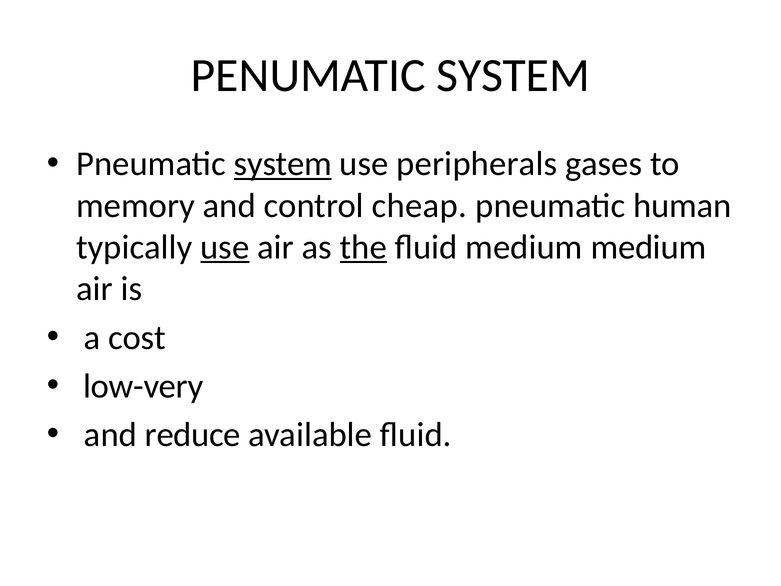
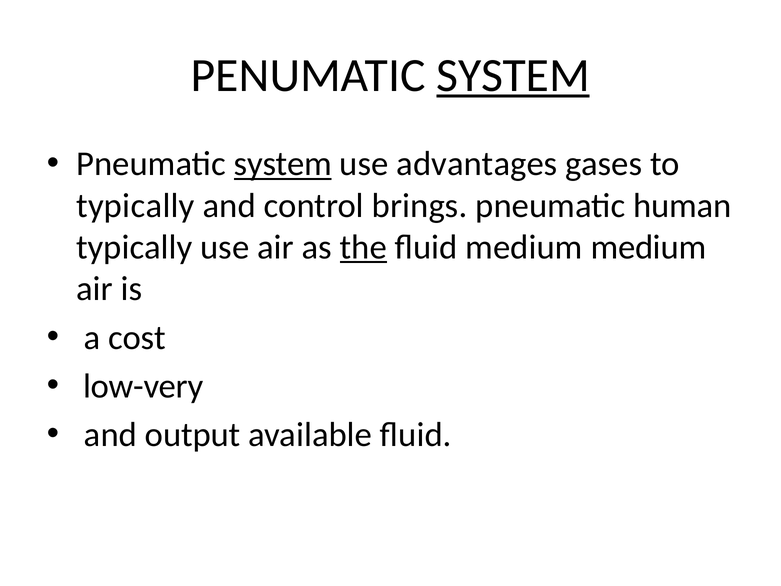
SYSTEM underline: none -> present (513, 76)
peripherals: peripherals -> advantages (477, 164)
memory: memory -> typically (135, 206)
cheap: cheap -> brings (420, 206)
use underline: present -> none (225, 247)
reduce: reduce -> output (193, 435)
